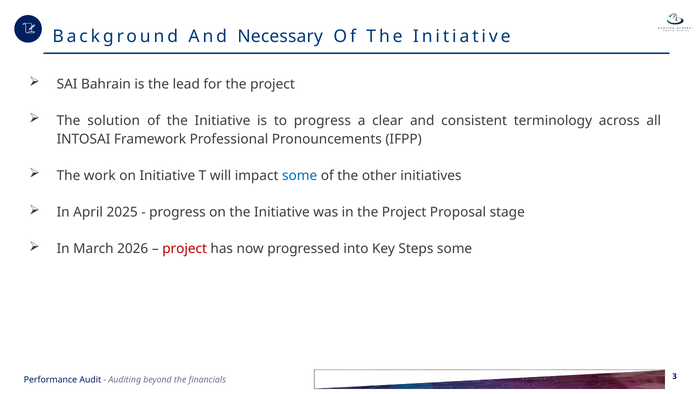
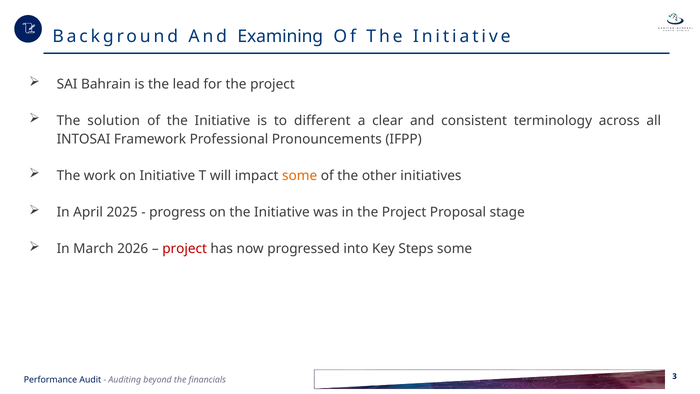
Necessary: Necessary -> Examining (280, 36)
to progress: progress -> different (322, 121)
some colour: blue -> orange (300, 176)
